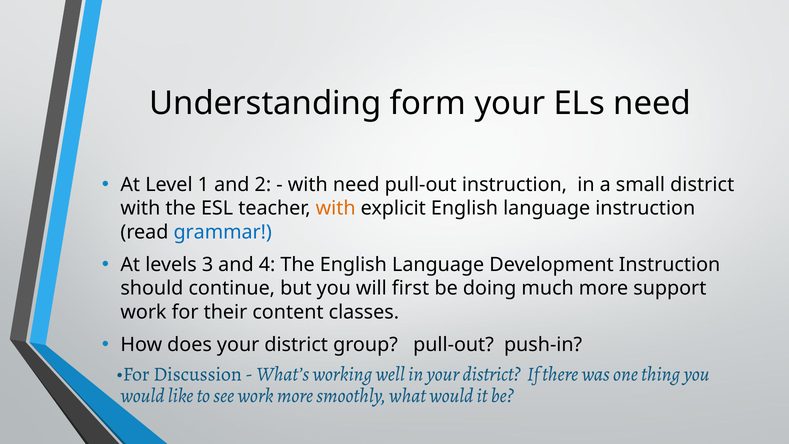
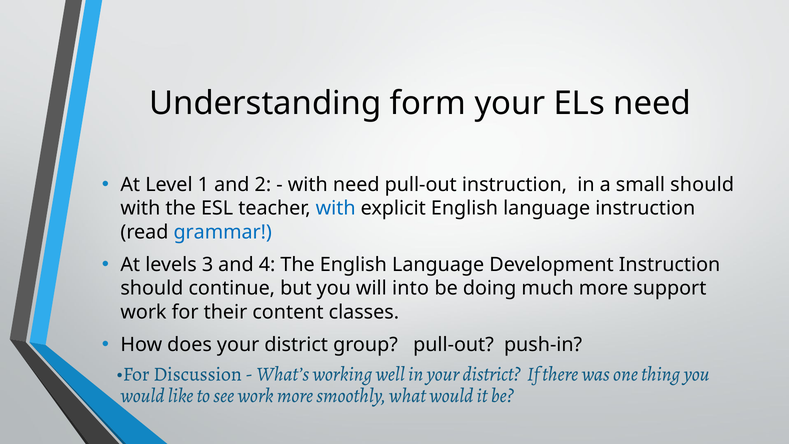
small district: district -> should (702, 185)
with colour: orange -> blue (336, 208)
first: first -> into (411, 288)
